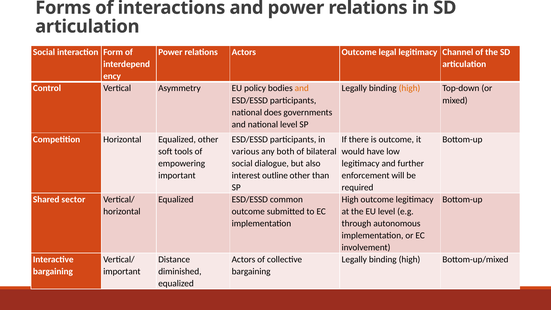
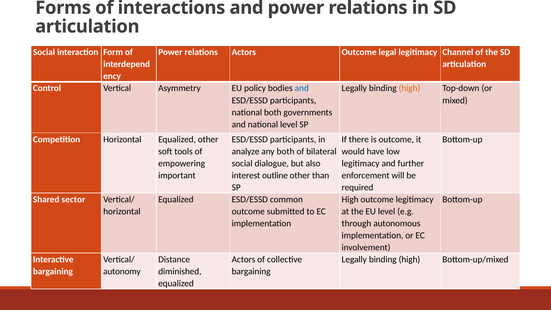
and colour: orange -> blue (302, 88)
national does: does -> both (273, 112)
various: various -> analyze (246, 151)
important: important -> autonomy (122, 271)
